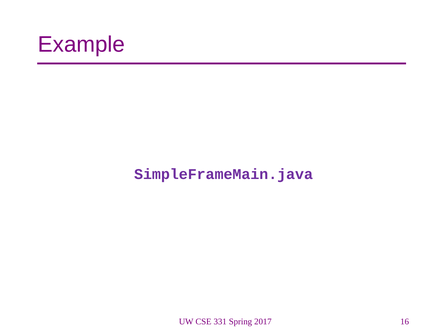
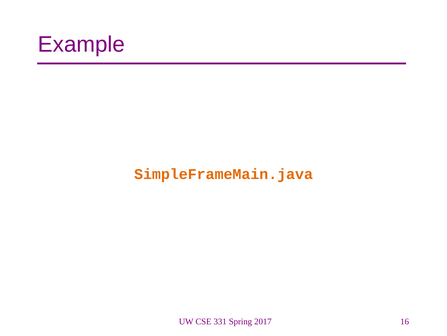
SimpleFrameMain.java colour: purple -> orange (224, 174)
